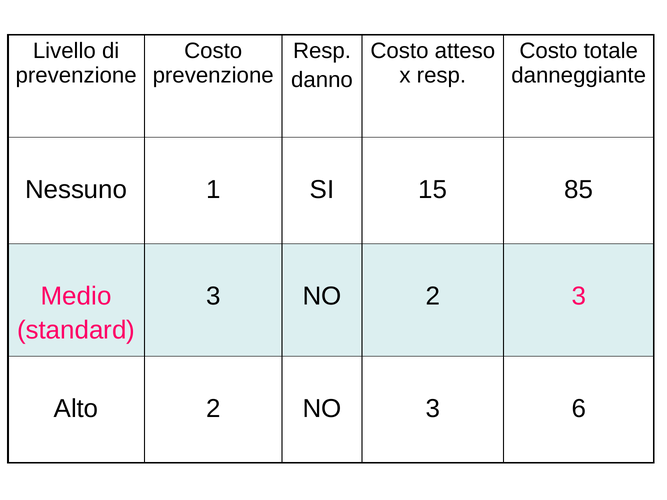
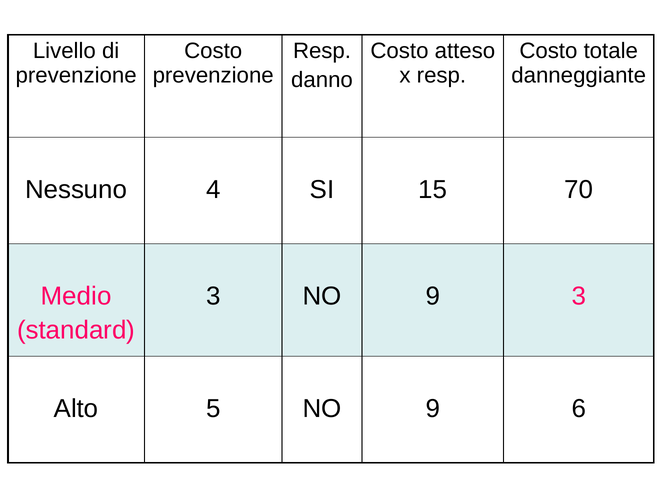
1: 1 -> 4 (213, 190)
85: 85 -> 70 (579, 190)
3 NO 2: 2 -> 9 (433, 296)
Alto 2: 2 -> 5 (213, 409)
3: 3 -> 9 (433, 409)
